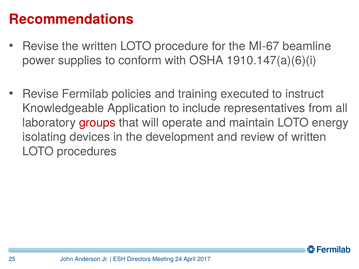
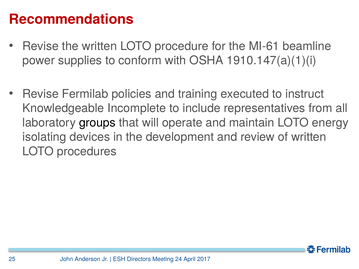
MI-67: MI-67 -> MI-61 (264, 46)
1910.147(a)(6)(i: 1910.147(a)(6)(i -> 1910.147(a)(1)(i (272, 61)
Application: Application -> Incomplete (137, 108)
groups colour: red -> black (97, 123)
